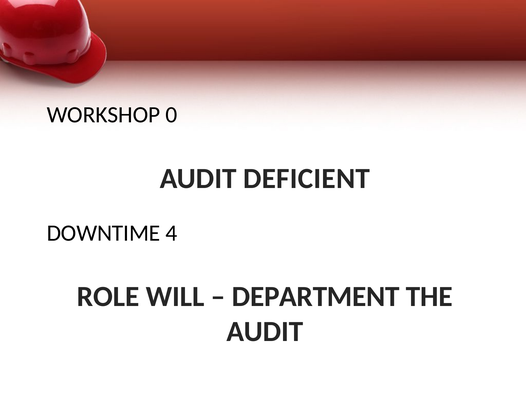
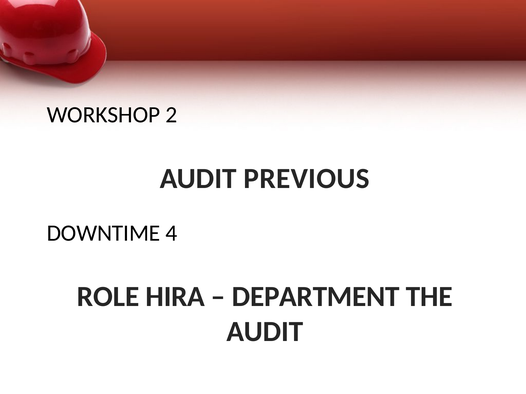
0: 0 -> 2 (171, 115)
DEFICIENT: DEFICIENT -> PREVIOUS (307, 179)
WILL: WILL -> HIRA (175, 297)
